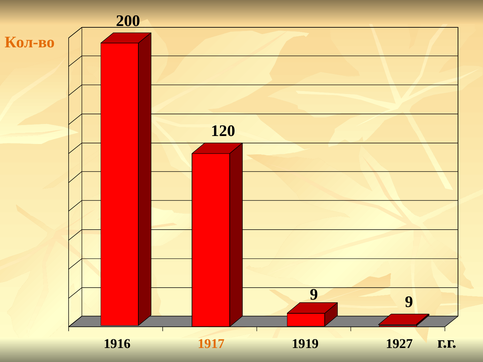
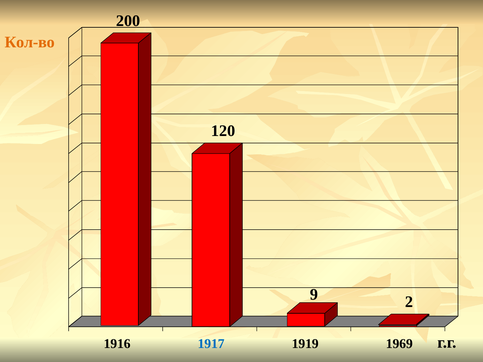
9 9: 9 -> 2 (409, 302)
1917 colour: orange -> blue (211, 344)
1927: 1927 -> 1969 (399, 344)
